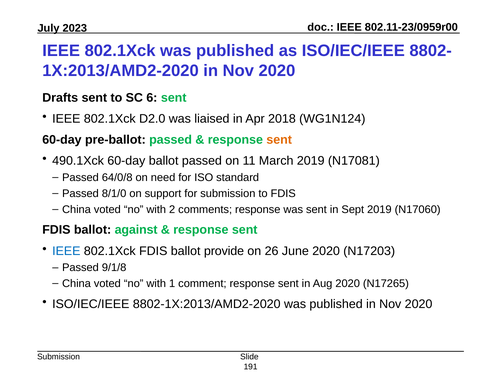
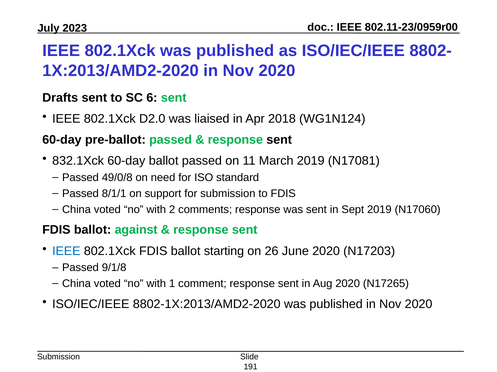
sent colour: orange -> black (279, 140)
490.1Xck: 490.1Xck -> 832.1Xck (78, 161)
64/0/8: 64/0/8 -> 49/0/8 (117, 178)
8/1/0: 8/1/0 -> 8/1/1 (114, 194)
provide: provide -> starting (224, 251)
